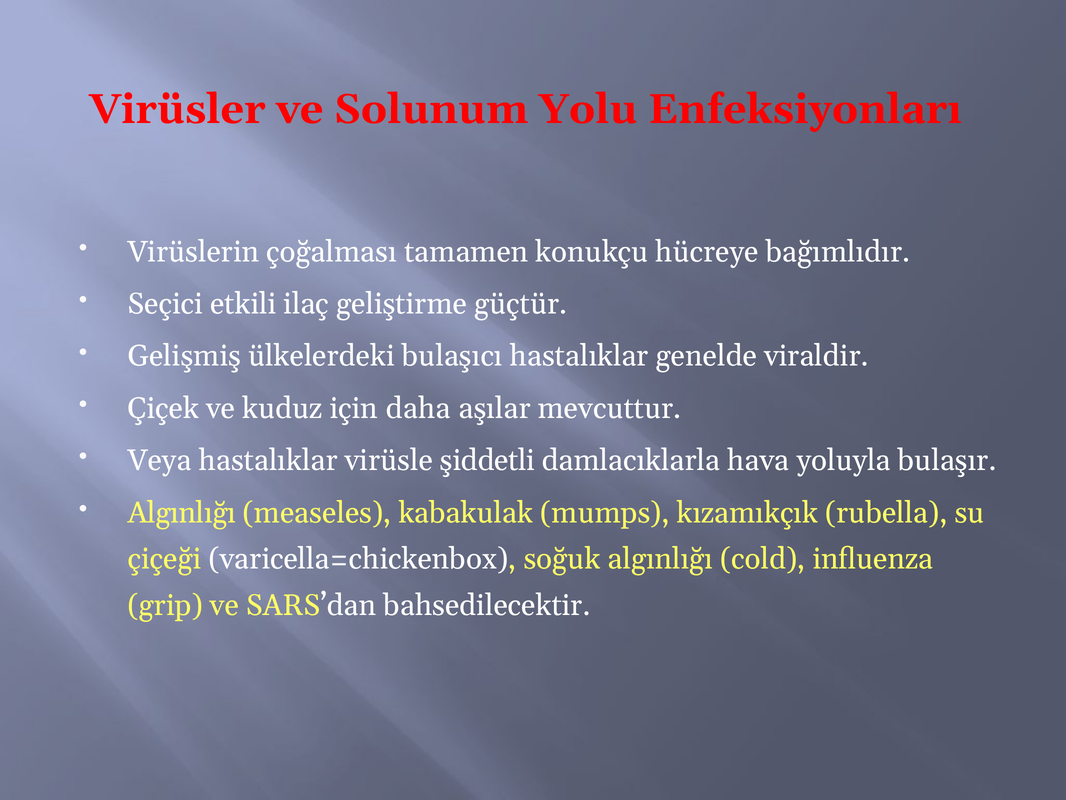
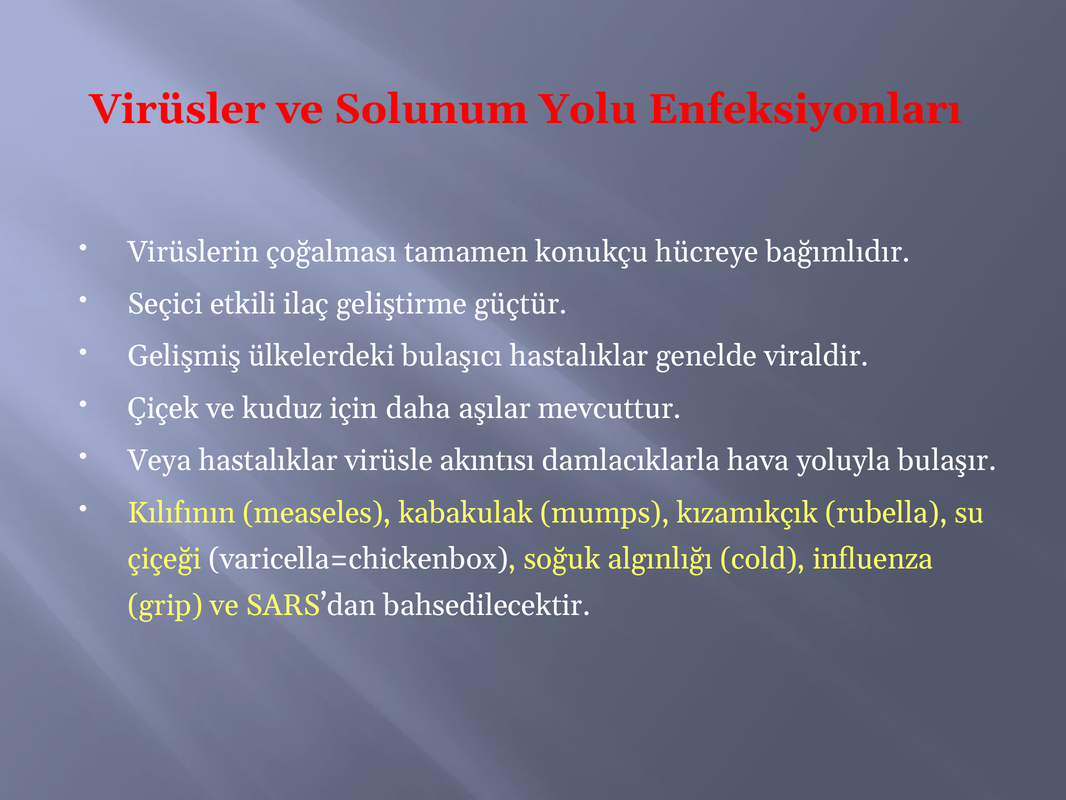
şiddetli: şiddetli -> akıntısı (488, 460)
Algınlığı: Algınlığı -> Kılıfının (182, 512)
